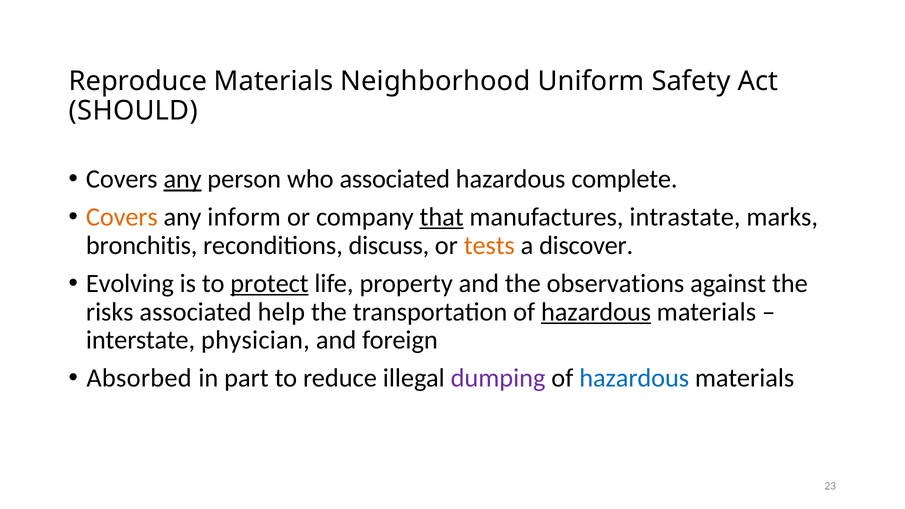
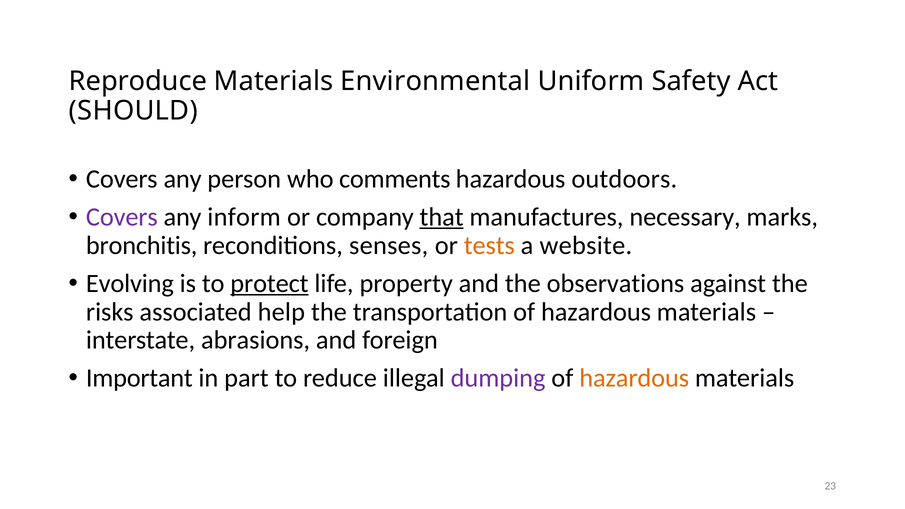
Neighborhood: Neighborhood -> Environmental (435, 81)
any underline: present -> none (183, 179)
who associated: associated -> comments (395, 179)
complete: complete -> outdoors (624, 179)
Covers colour: orange -> purple (122, 217)
intrastate: intrastate -> necessary (685, 217)
discuss: discuss -> senses (389, 245)
discover: discover -> website (586, 245)
hazardous underline: present -> none (596, 312)
physician: physician -> abrasions (256, 340)
Absorbed: Absorbed -> Important (139, 378)
hazardous colour: blue -> orange (634, 378)
